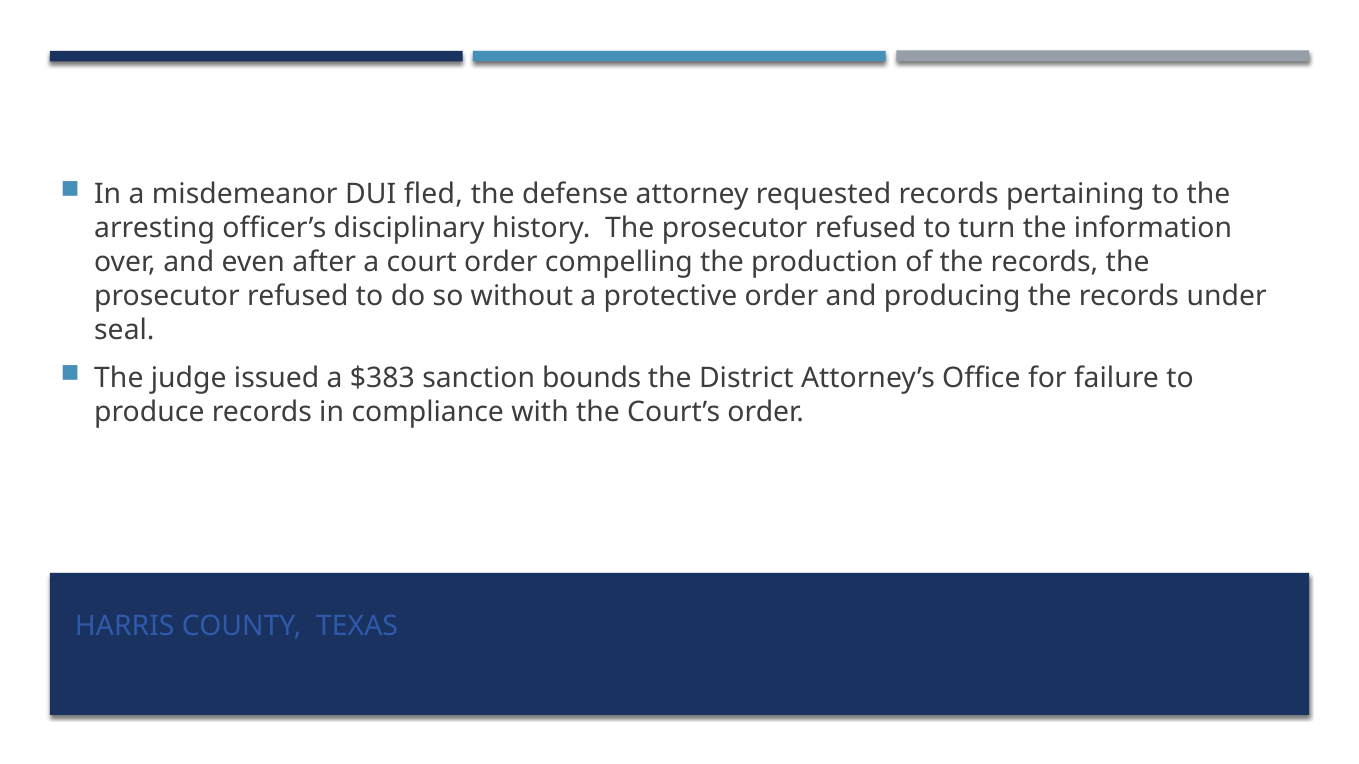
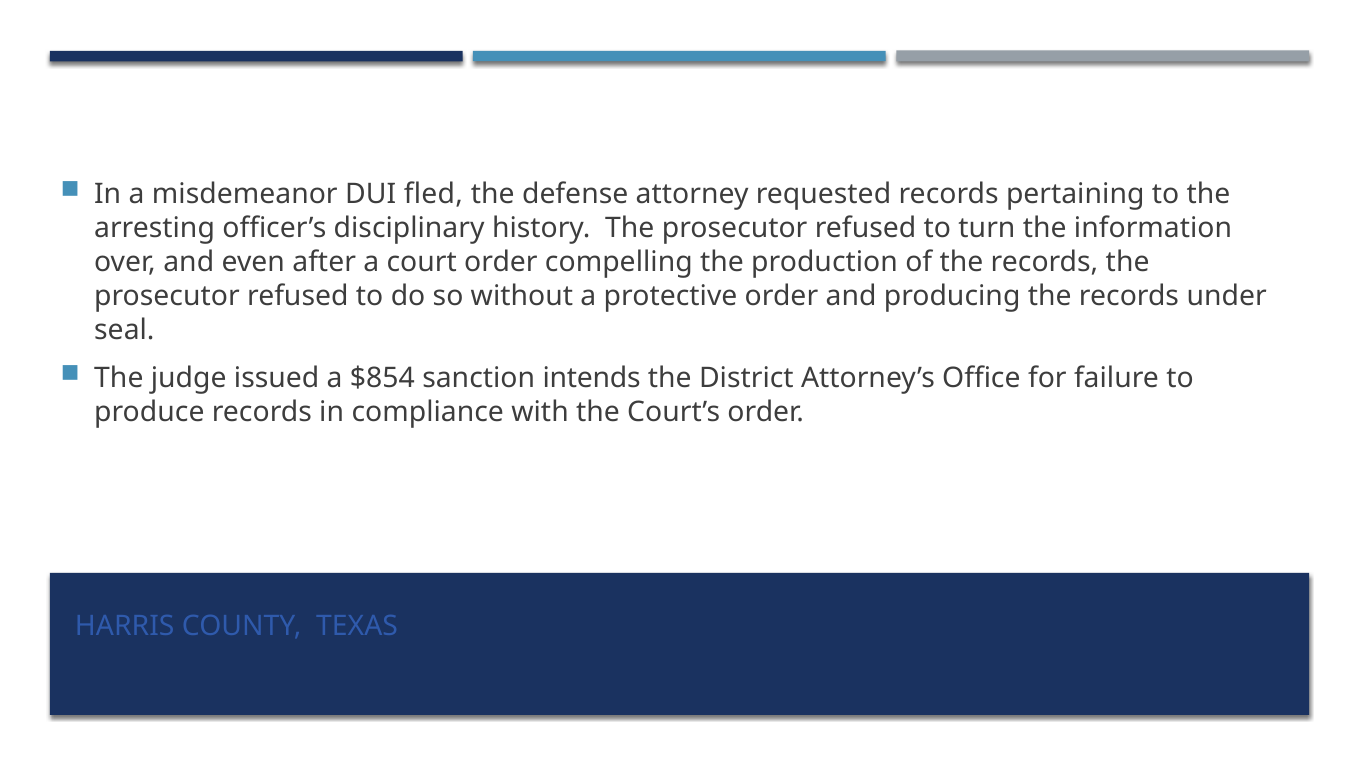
$383: $383 -> $854 (382, 378)
bounds: bounds -> intends (592, 378)
